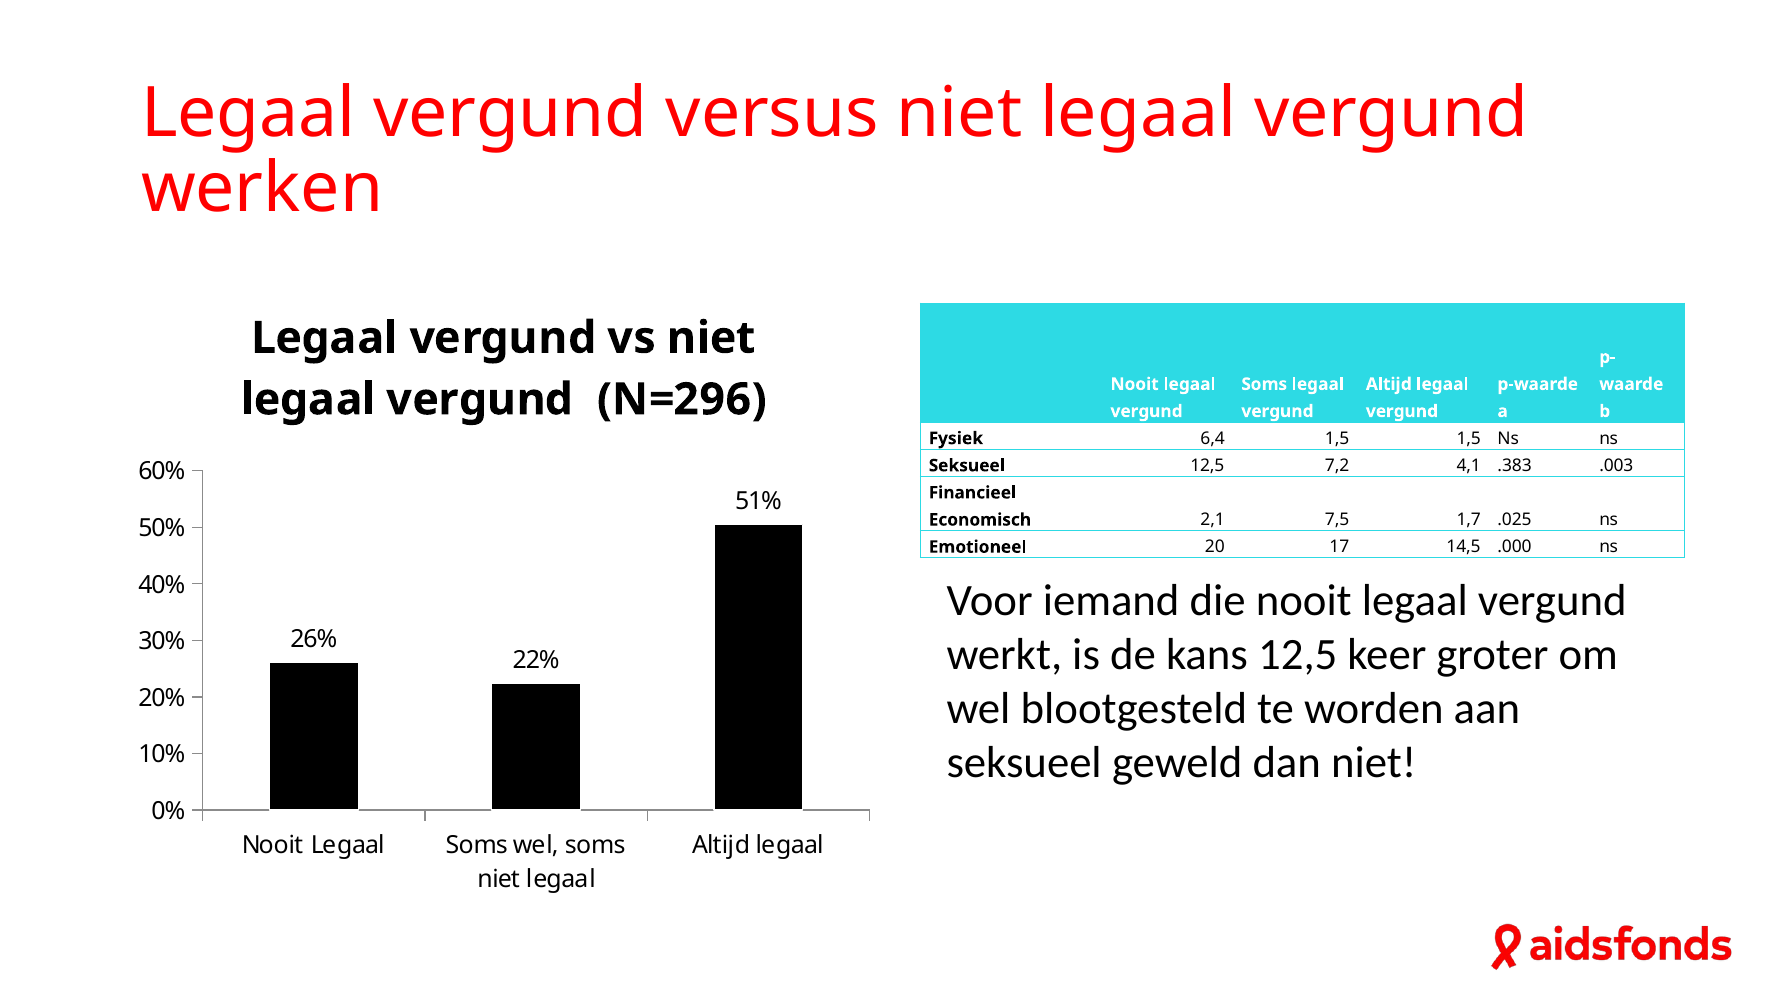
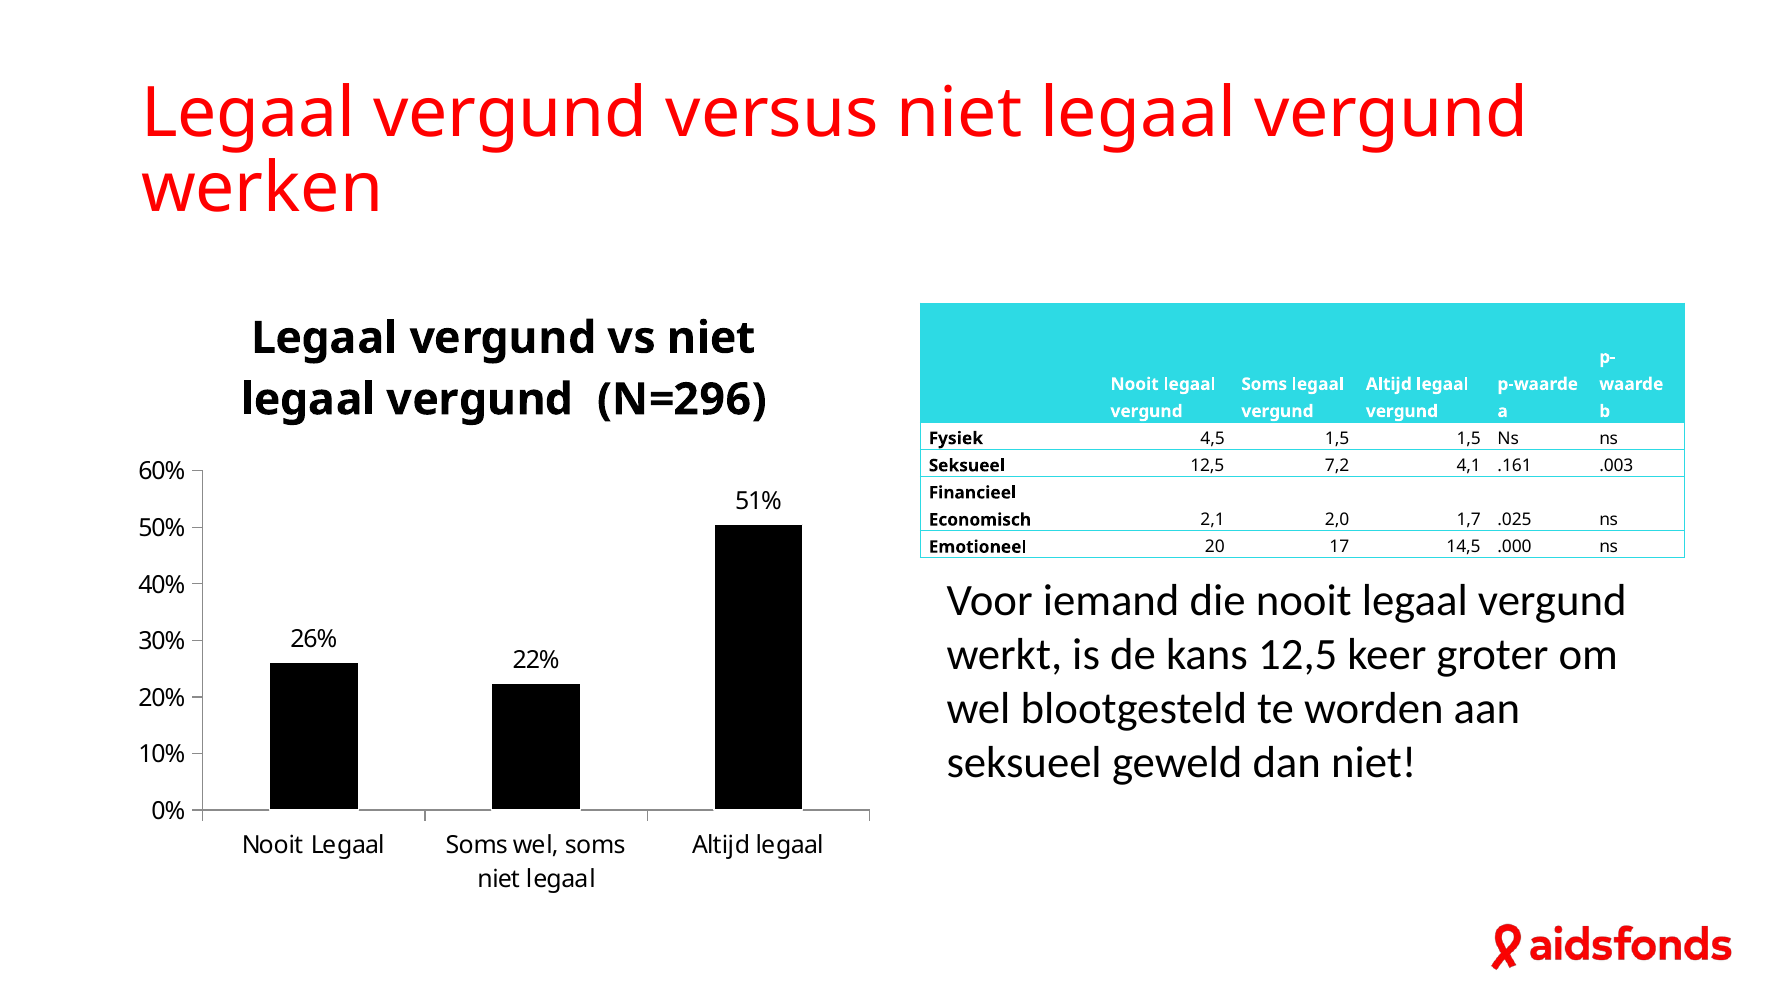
6,4: 6,4 -> 4,5 (1213, 438)
.383: .383 -> .161 (1515, 466)
7,5: 7,5 -> 2,0 (1337, 520)
